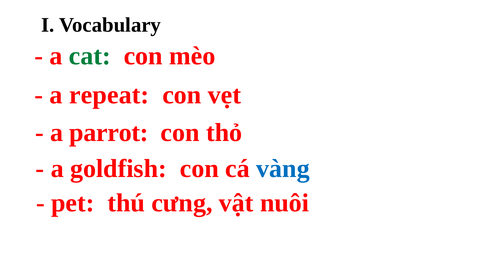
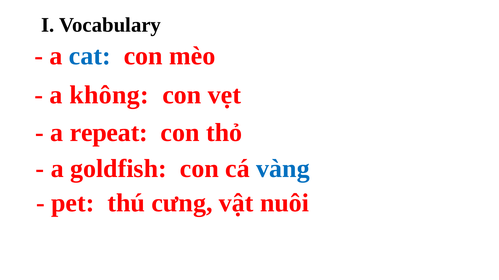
cat colour: green -> blue (90, 56)
repeat: repeat -> không (109, 95)
parrot: parrot -> repeat (109, 133)
